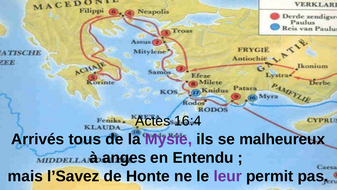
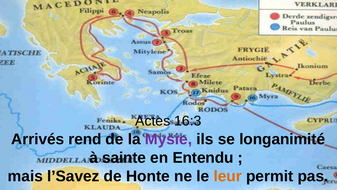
16:4: 16:4 -> 16:3 (188, 121)
tous: tous -> rend (85, 139)
malheureux: malheureux -> longanimité (282, 139)
anges: anges -> sainte (124, 157)
leur colour: purple -> orange (228, 176)
